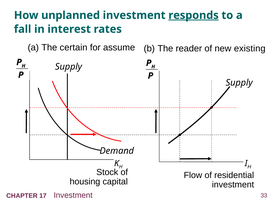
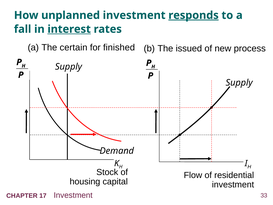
interest underline: none -> present (69, 29)
assume: assume -> finished (119, 47)
reader: reader -> issued (189, 48)
existing: existing -> process (250, 48)
